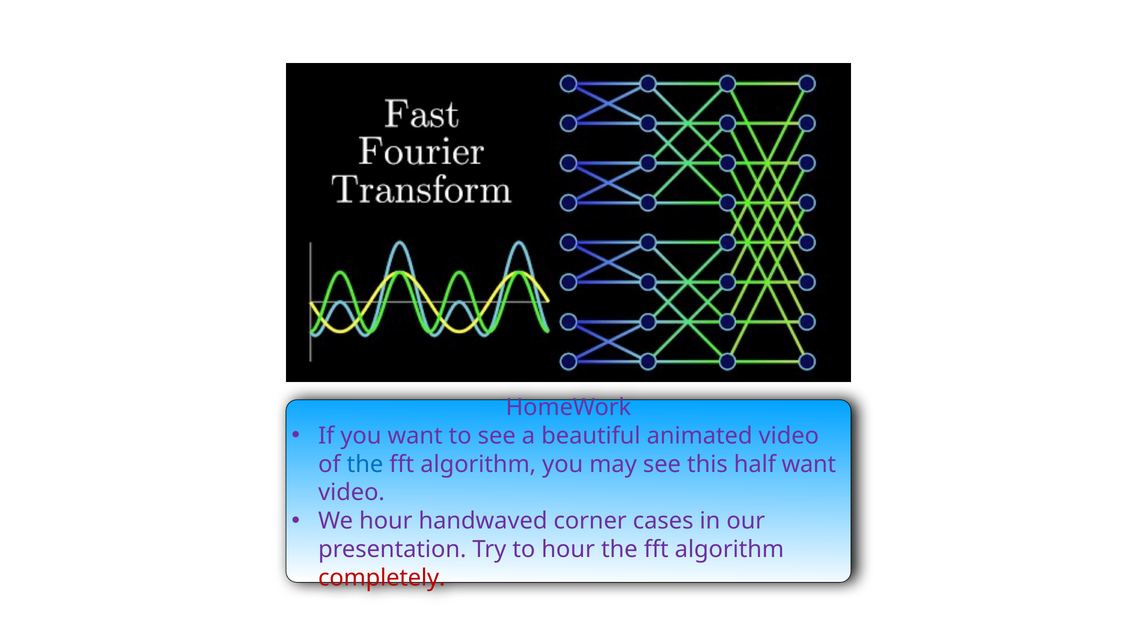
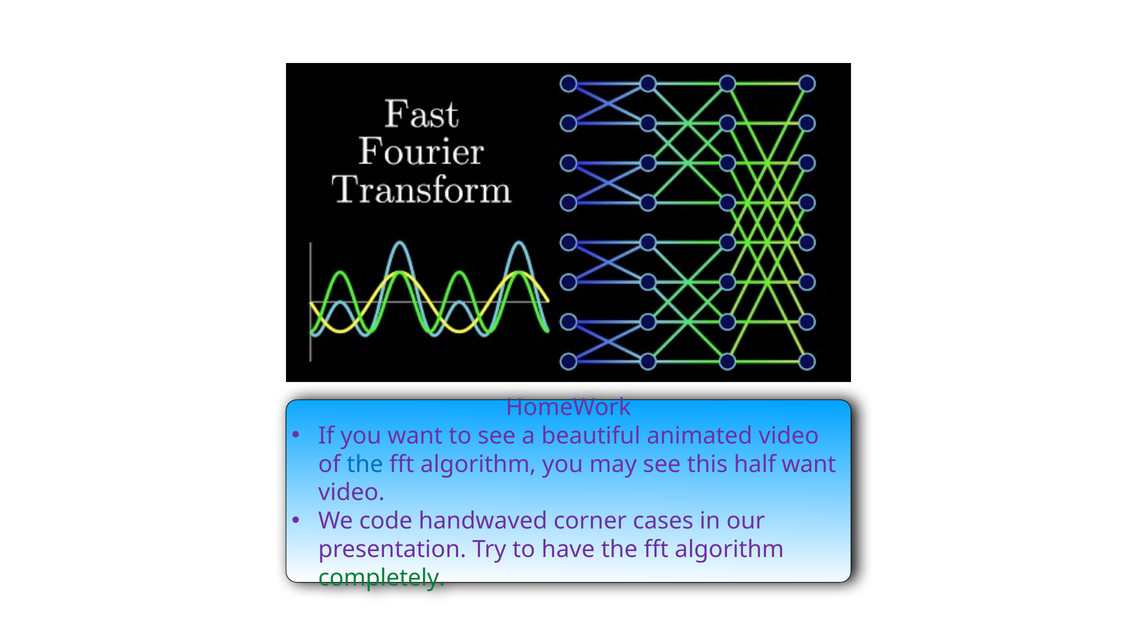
We hour: hour -> code (386, 522)
to hour: hour -> have (568, 550)
completely colour: red -> green (382, 578)
